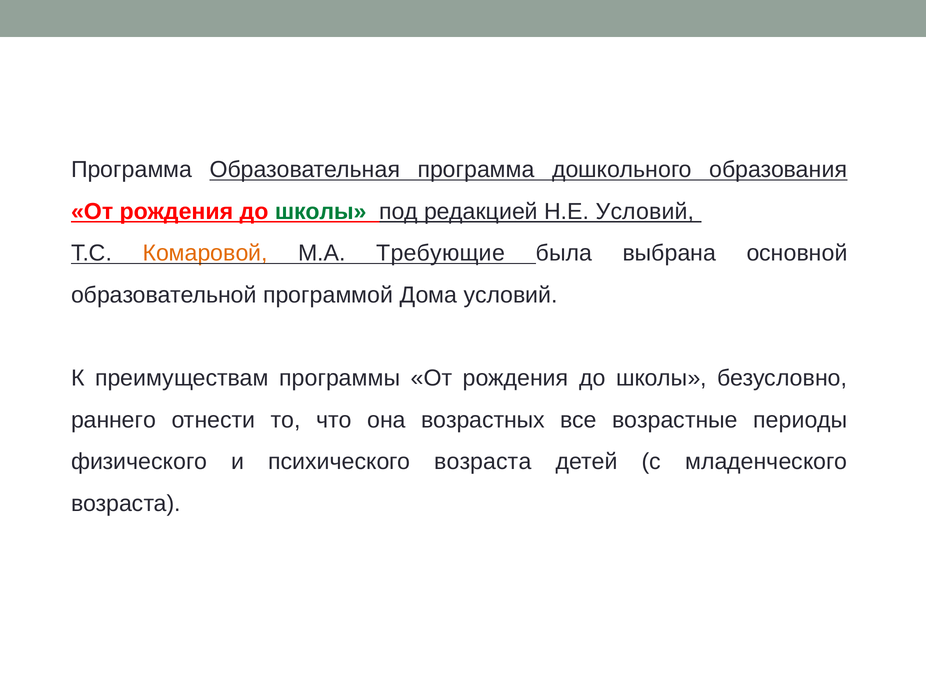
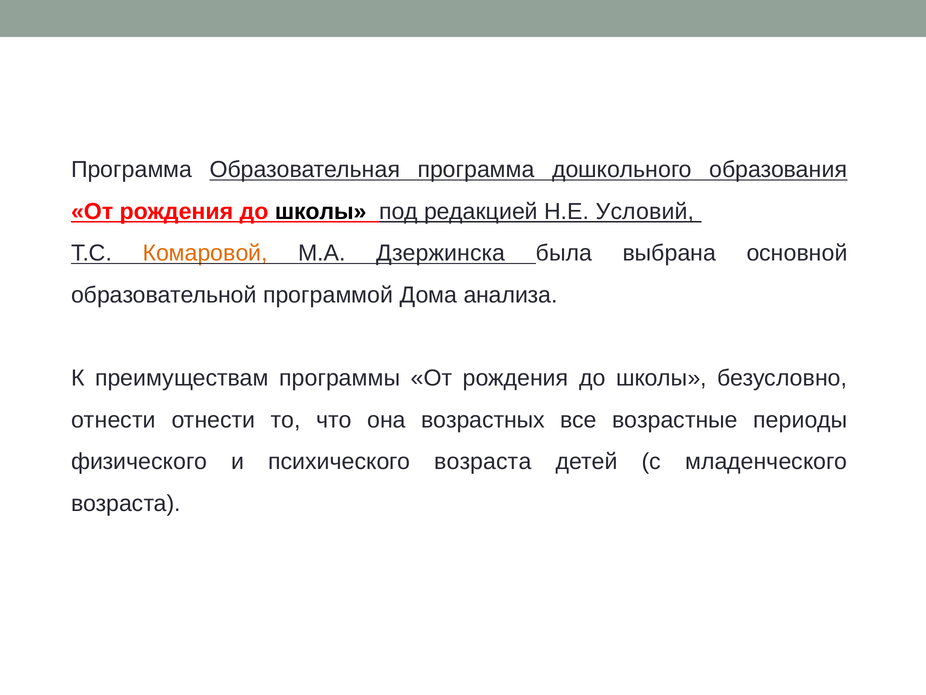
школы colour: green -> black (321, 211)
Требующие: Требующие -> Дзержинска (441, 253)
Дома условий: условий -> анализа (511, 295)
раннего: раннего -> отнести (113, 420)
